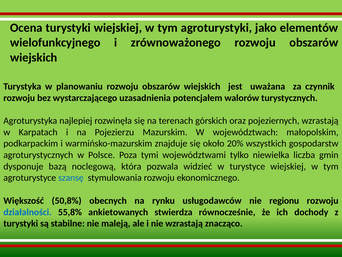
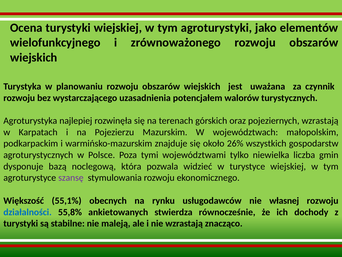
20%: 20% -> 26% (235, 143)
szansę colour: blue -> purple (71, 178)
50,8%: 50,8% -> 55,1% (67, 200)
regionu: regionu -> własnej (284, 200)
